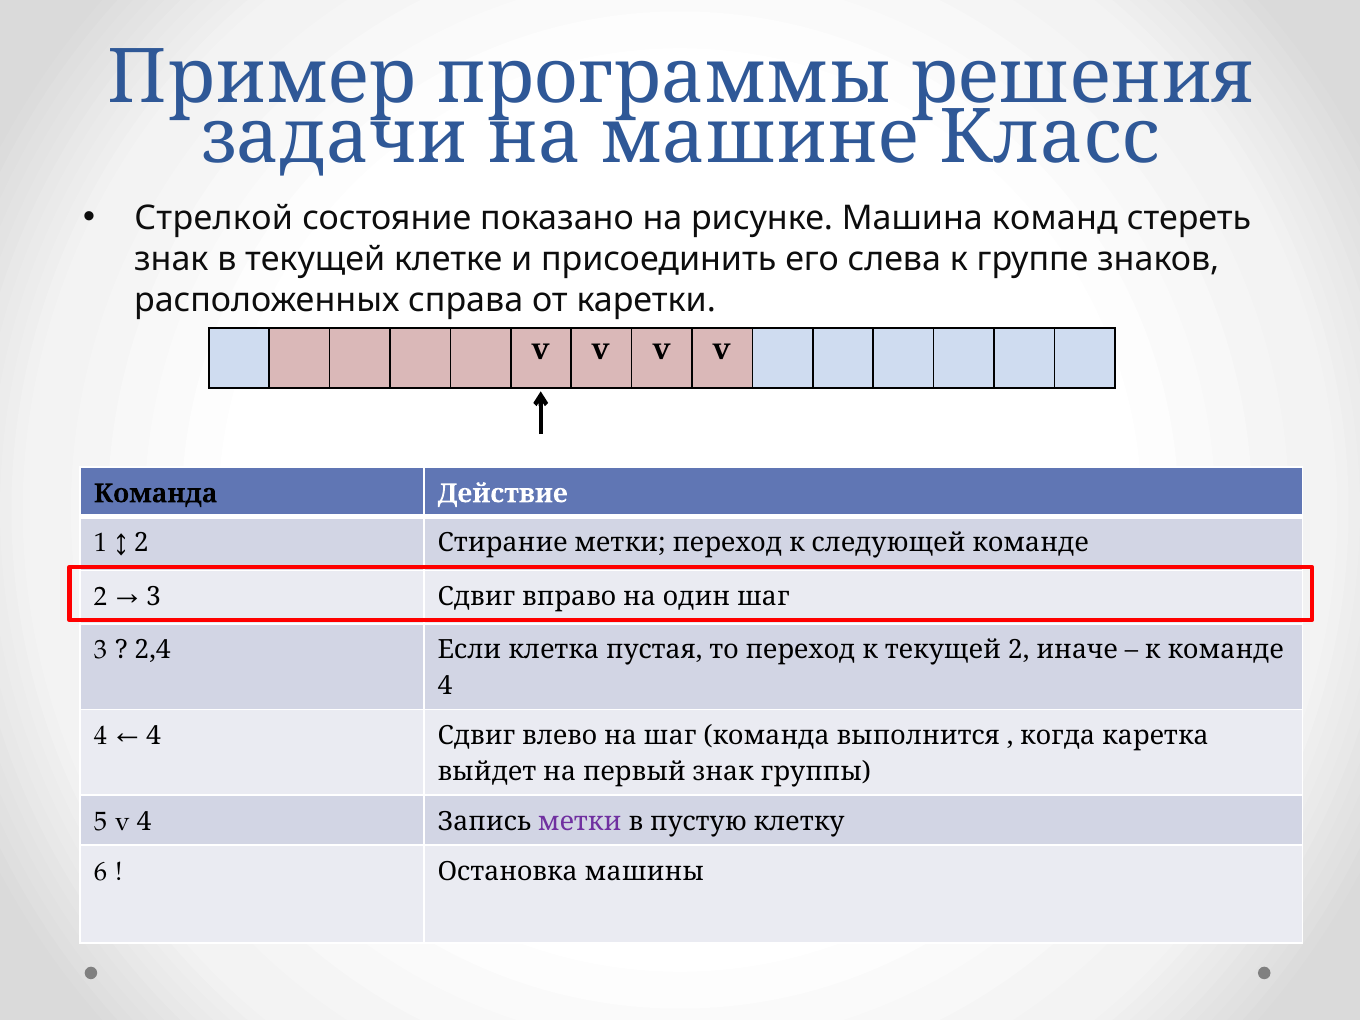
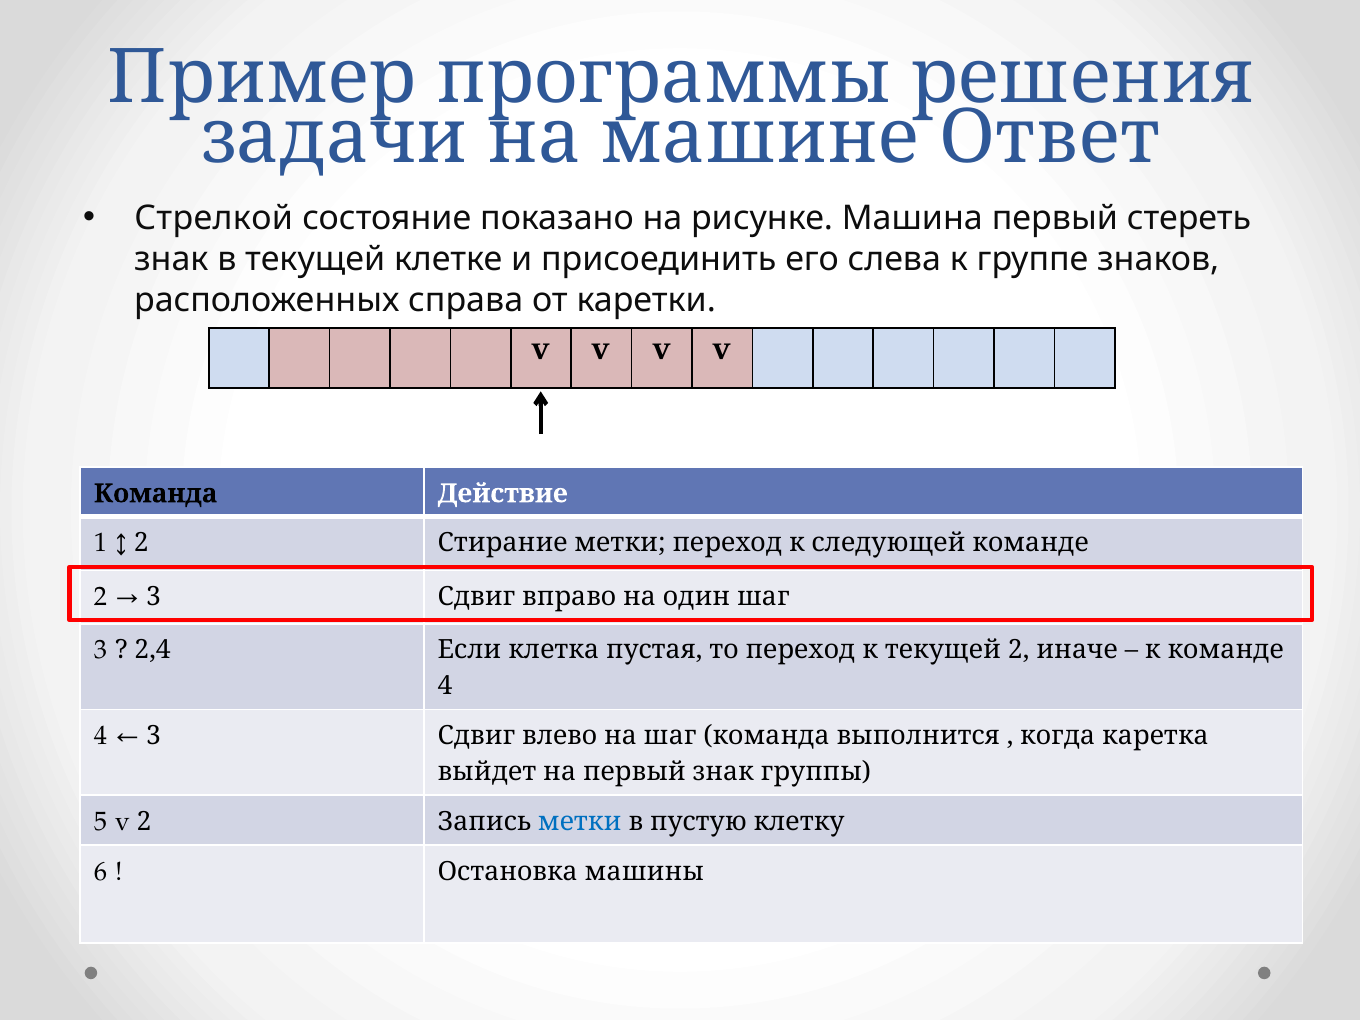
Класс: Класс -> Ответ (1050, 138)
Машина команд: команд -> первый (1055, 218)
4: 4 -> 3 (154, 736)
v 4: 4 -> 2 (144, 822)
метки colour: purple -> blue (580, 822)
